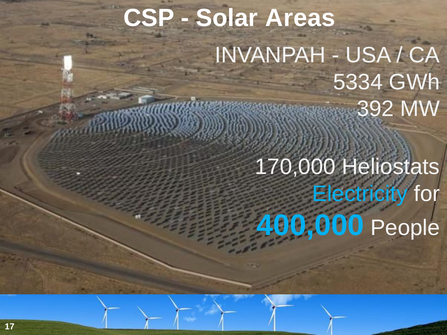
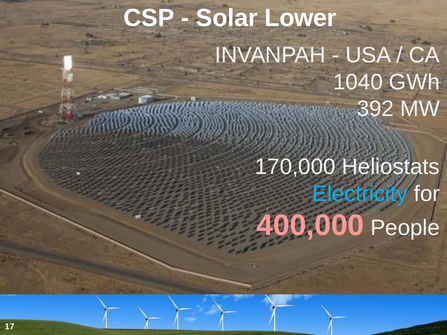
Areas: Areas -> Lower (301, 18)
5334: 5334 -> 1040 (358, 82)
400,000 colour: light blue -> pink (310, 226)
